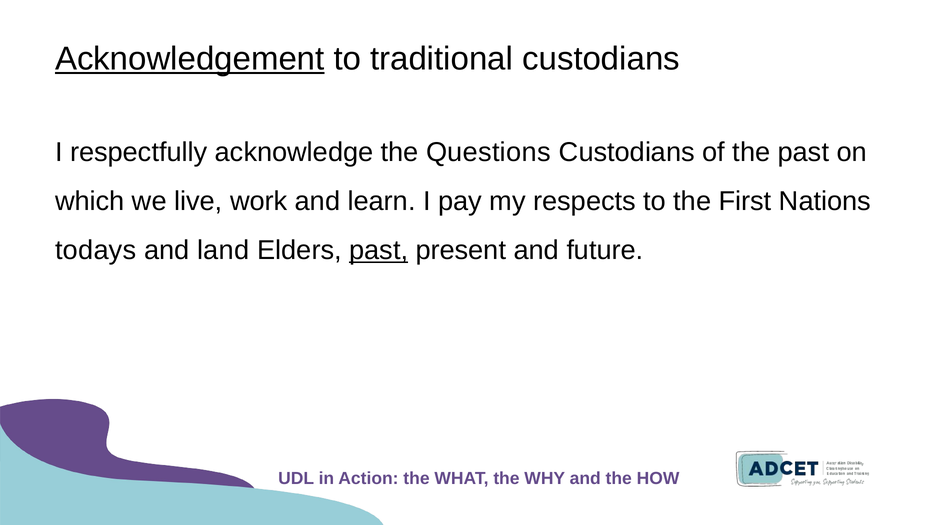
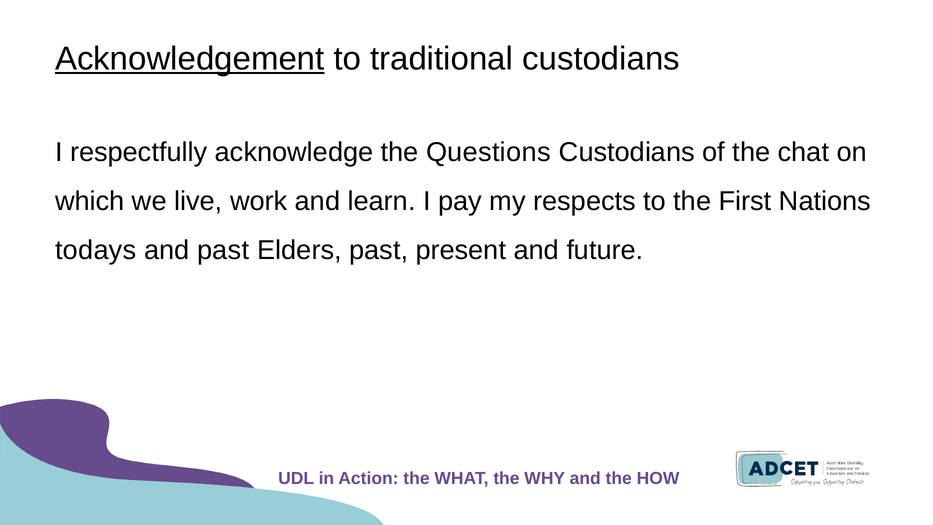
the past: past -> chat (803, 152)
and land: land -> past (223, 250)
past underline: present -> none (379, 250)
